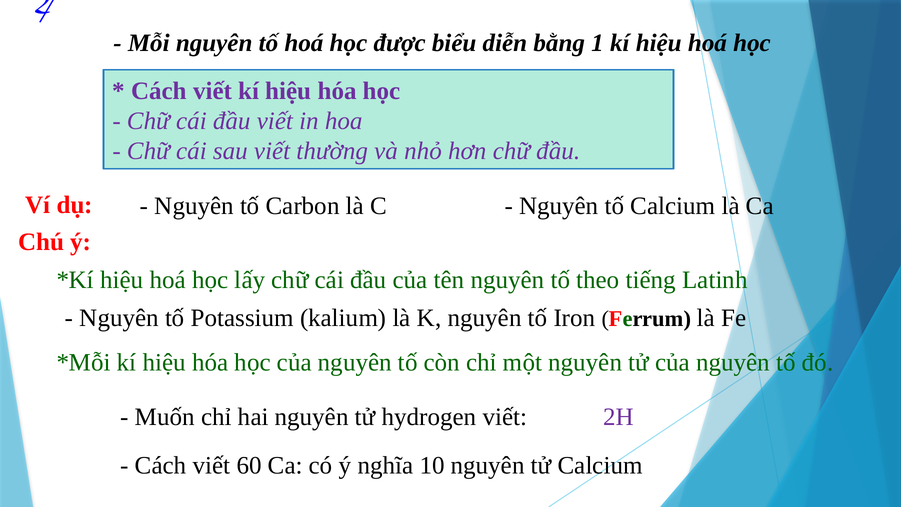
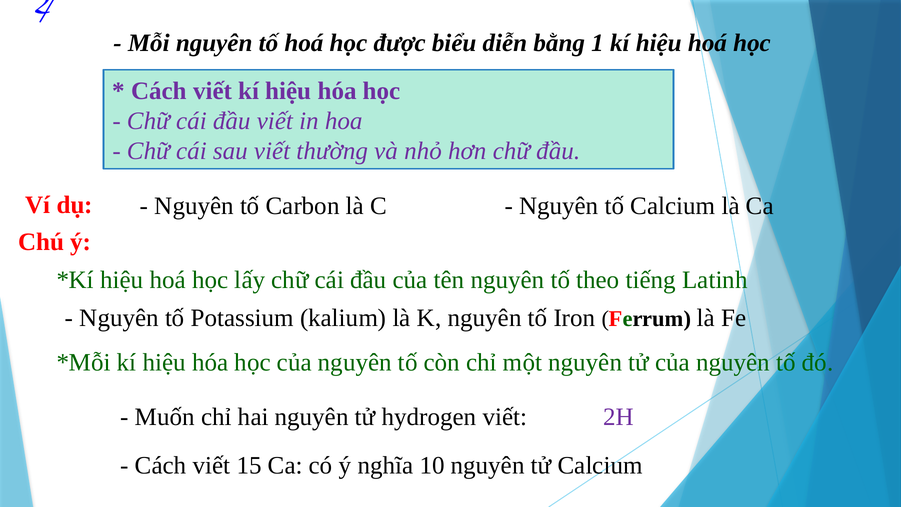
60: 60 -> 15 (249, 465)
